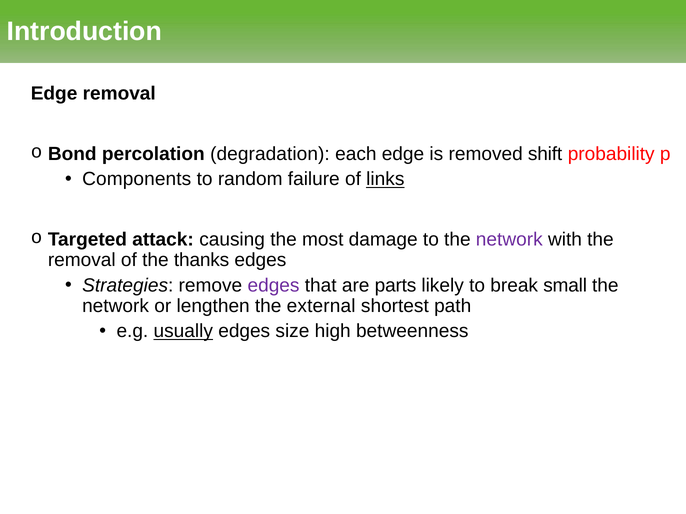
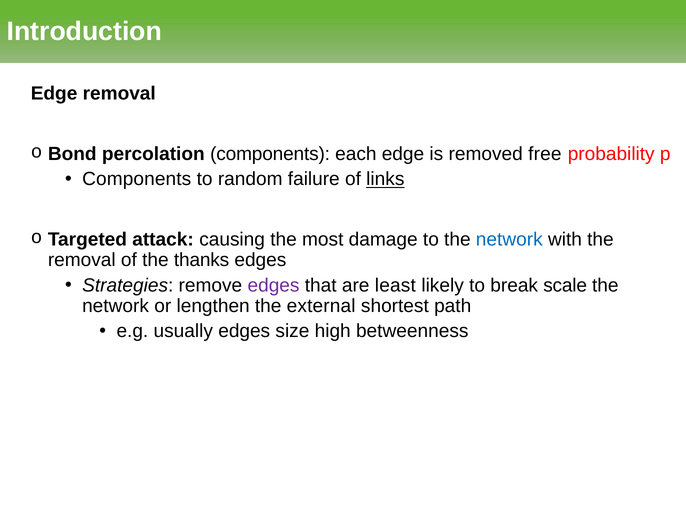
percolation degradation: degradation -> components (270, 154)
shift: shift -> free (545, 154)
network colour: purple -> blue (509, 240)
parts: parts -> least (395, 286)
small: small -> scale (565, 286)
usually underline: present -> none (183, 332)
